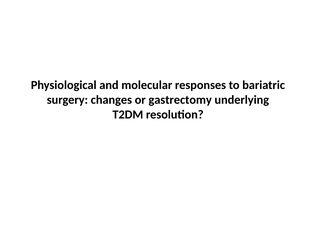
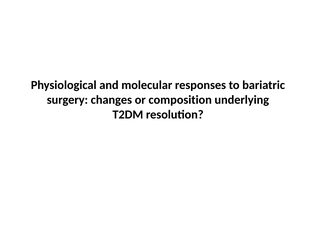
gastrectomy: gastrectomy -> composition (180, 100)
